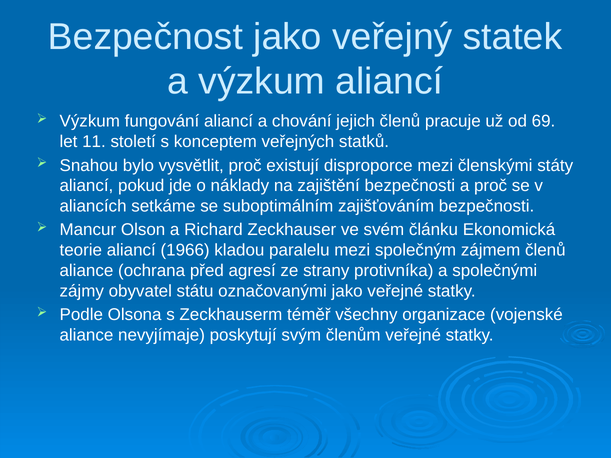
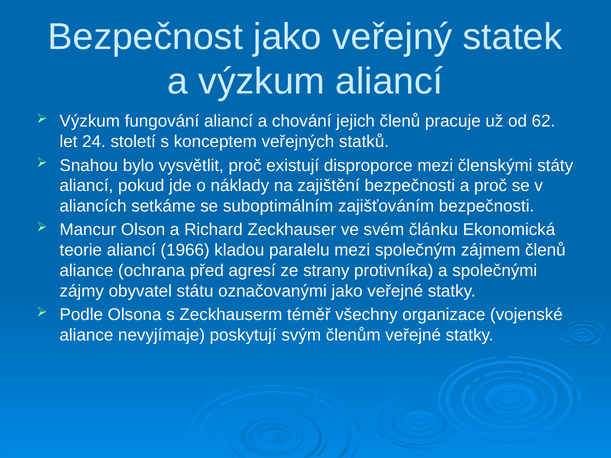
69: 69 -> 62 (543, 121)
11: 11 -> 24 (94, 142)
